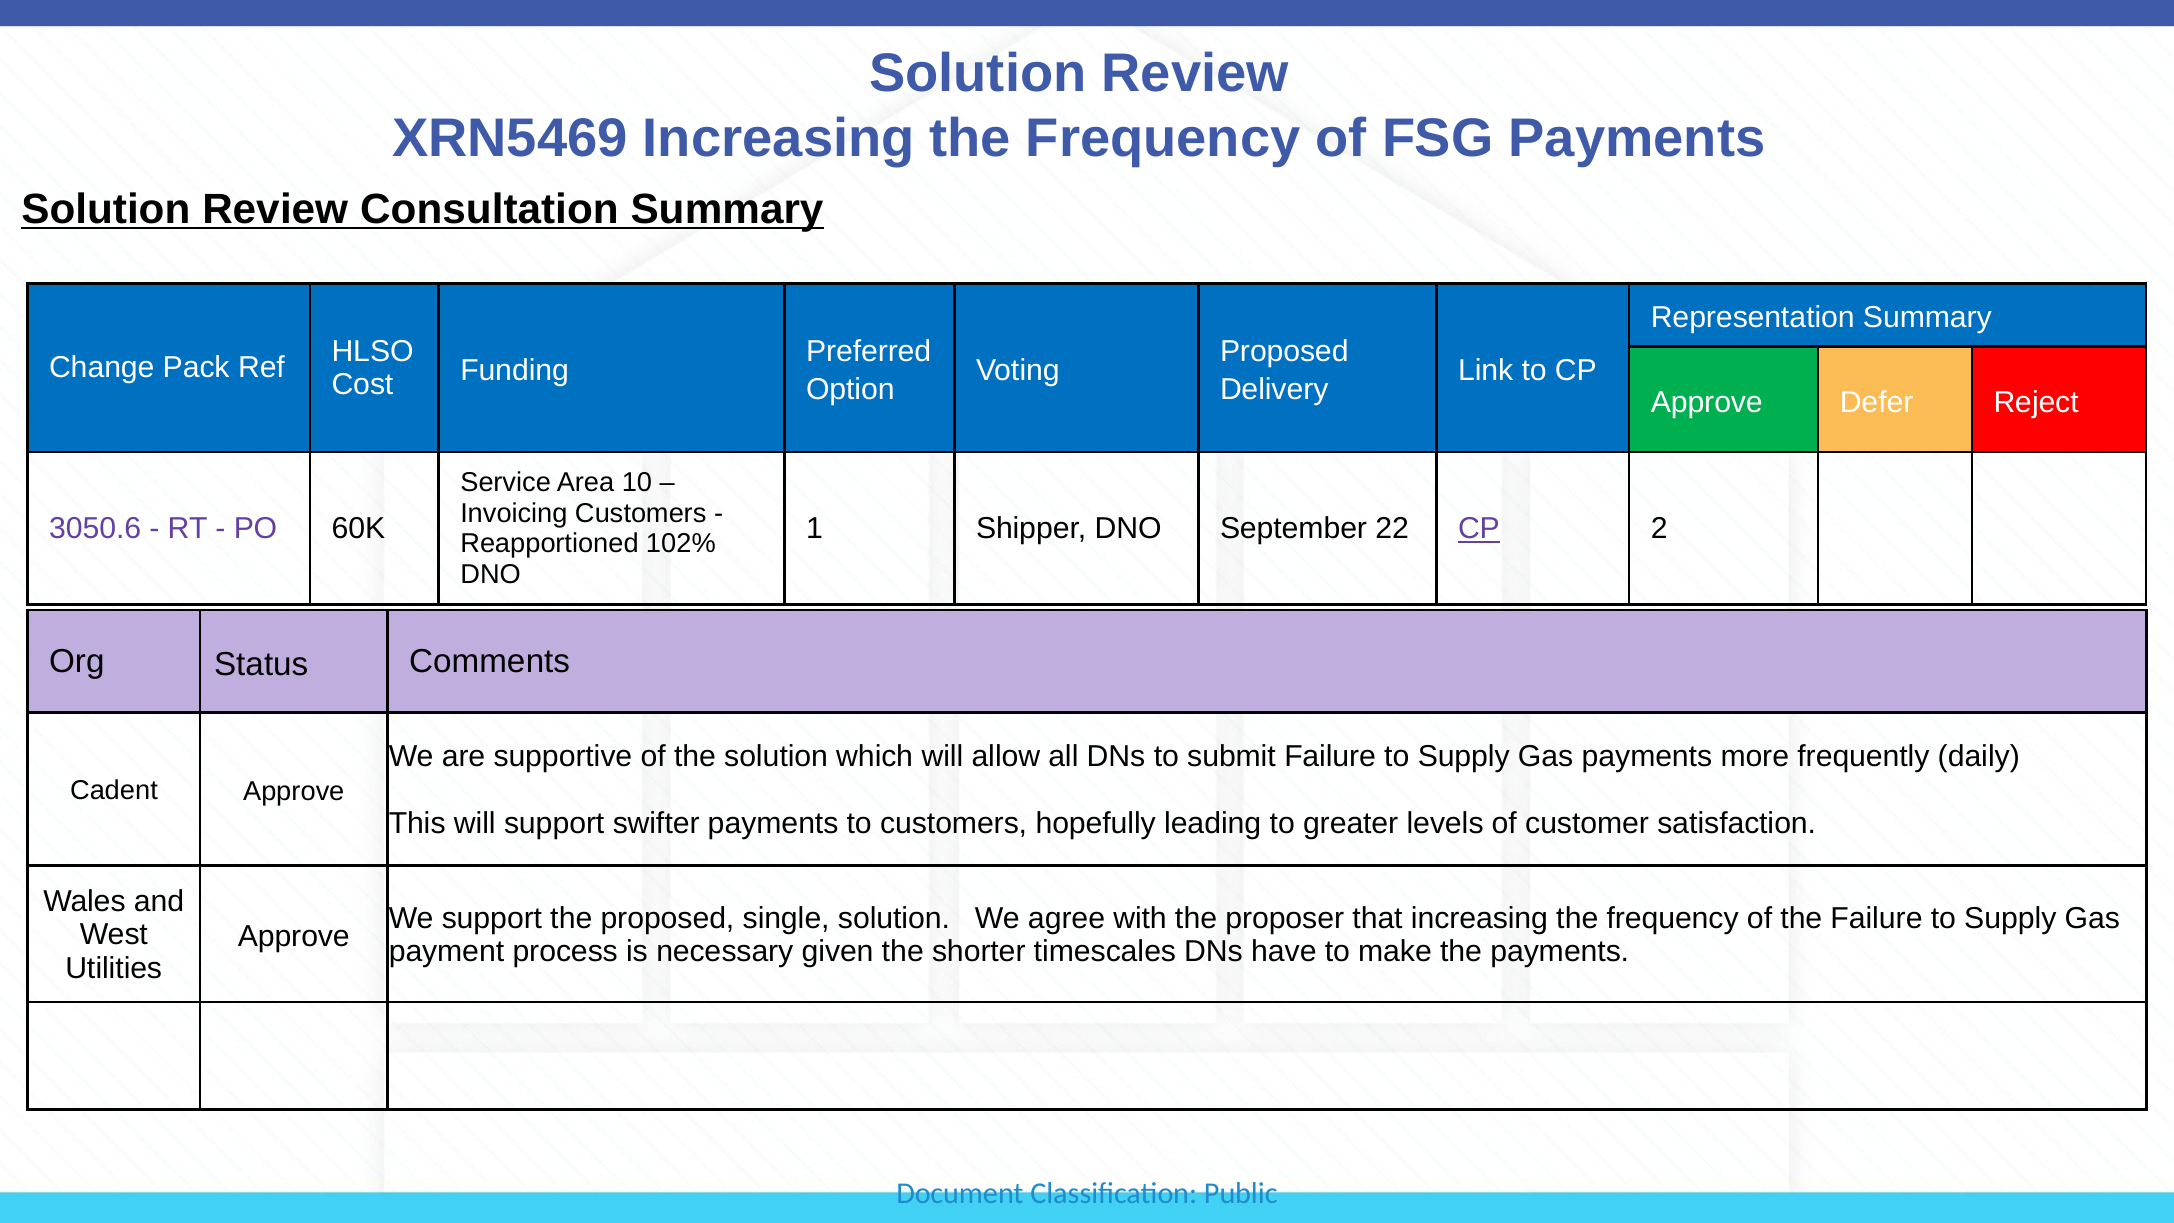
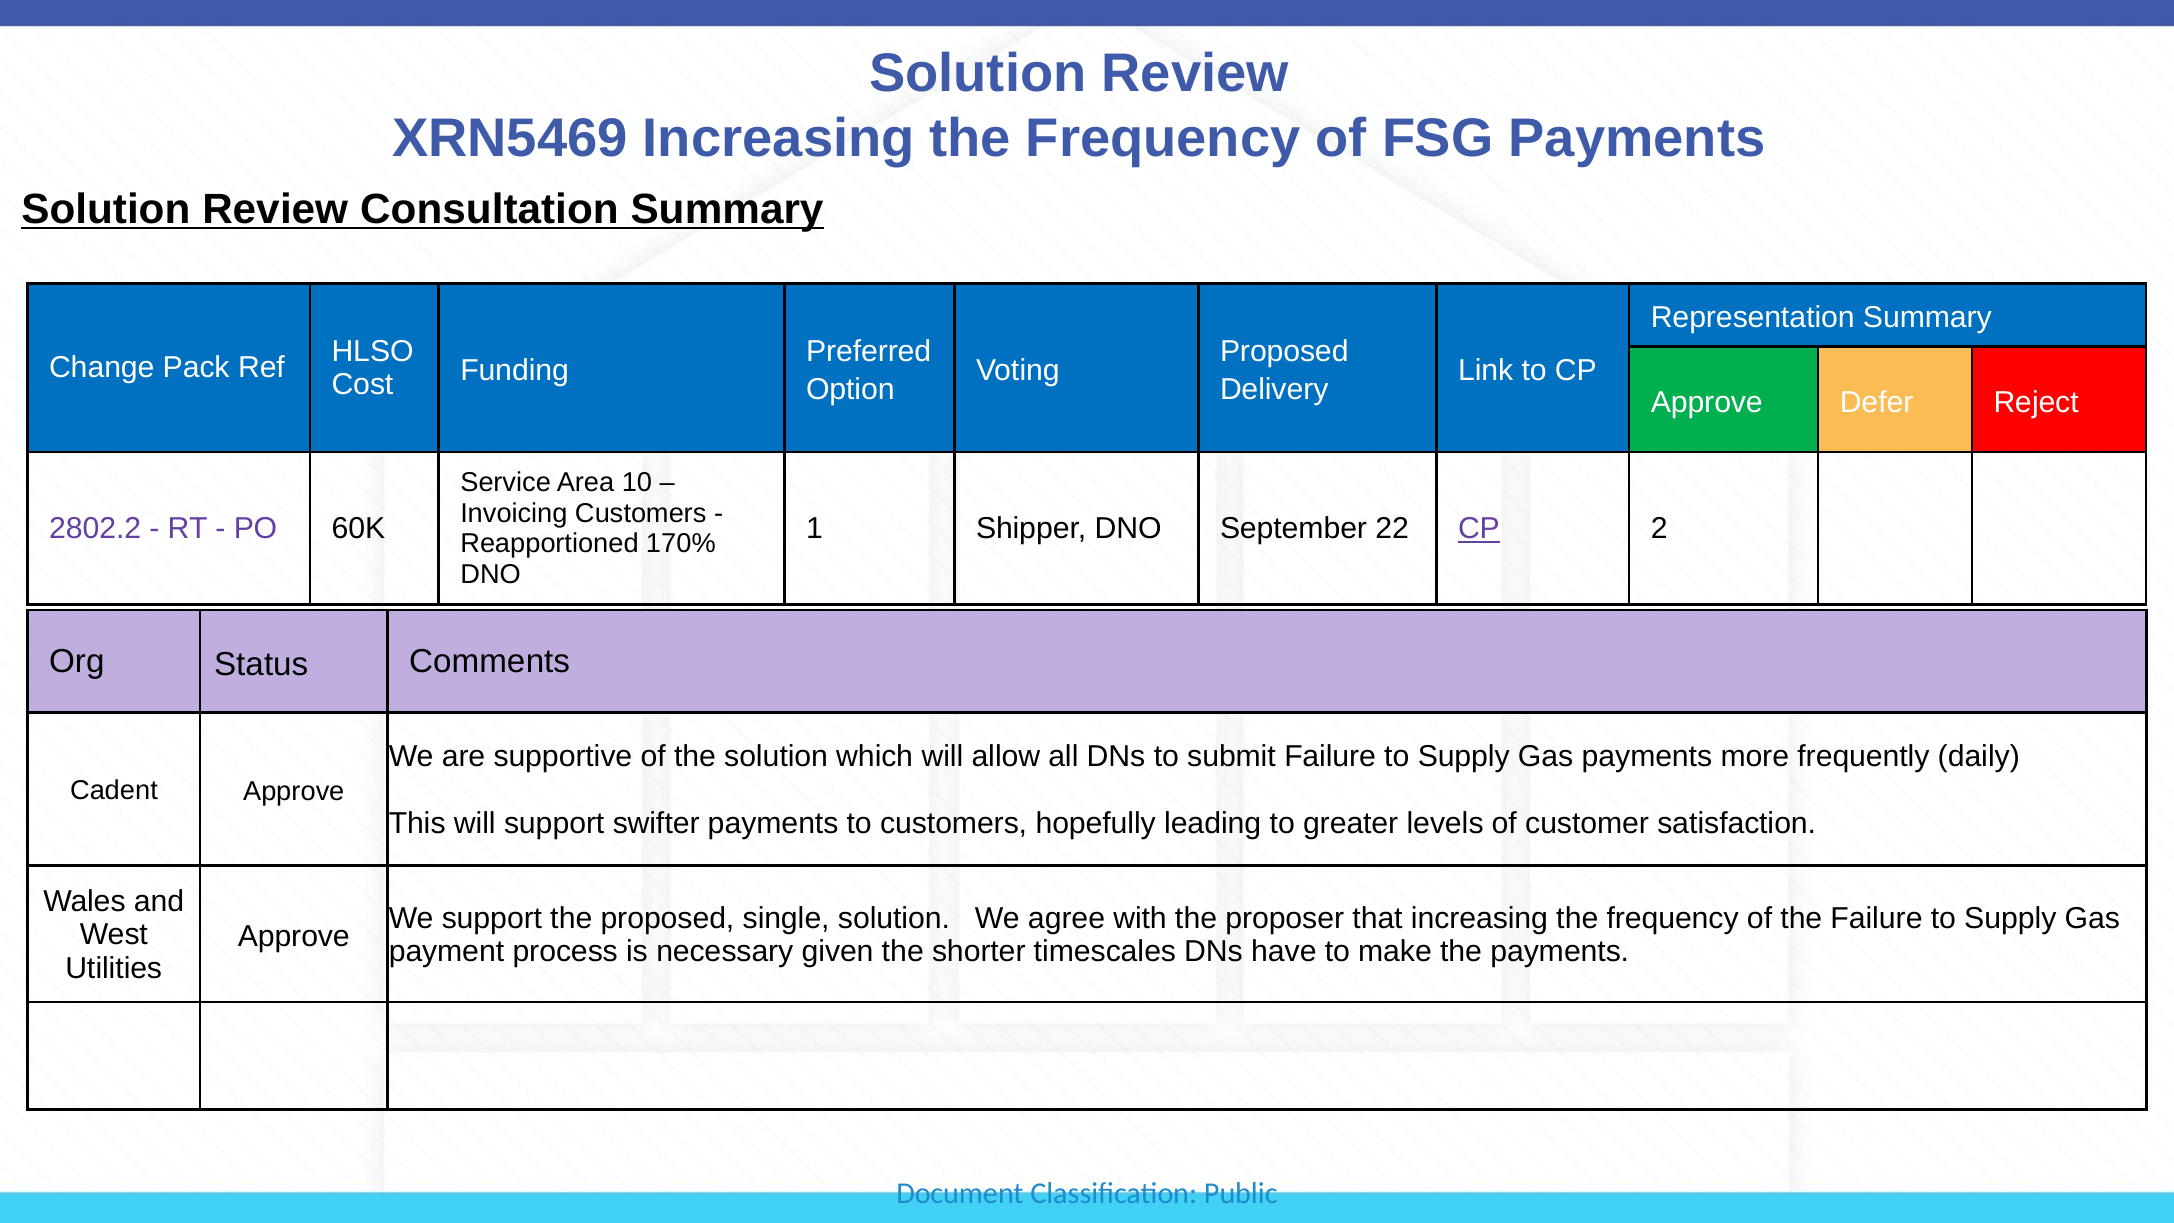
3050.6: 3050.6 -> 2802.2 (95, 529)
102%: 102% -> 170% (681, 544)
